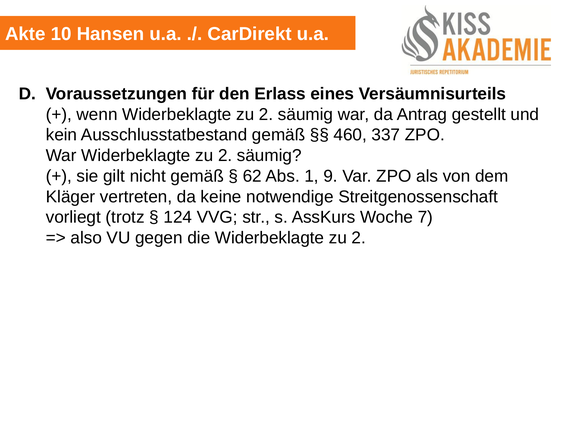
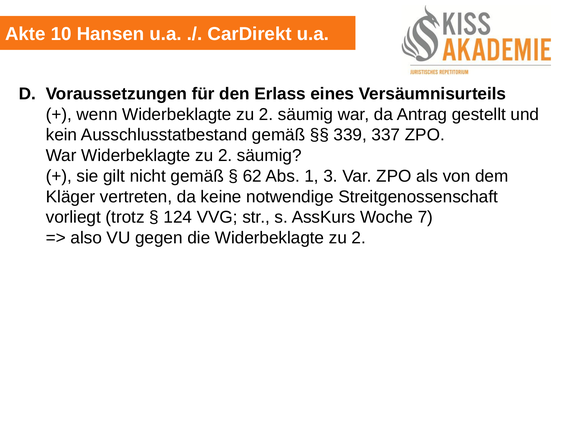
460: 460 -> 339 (350, 135)
9: 9 -> 3 (331, 176)
